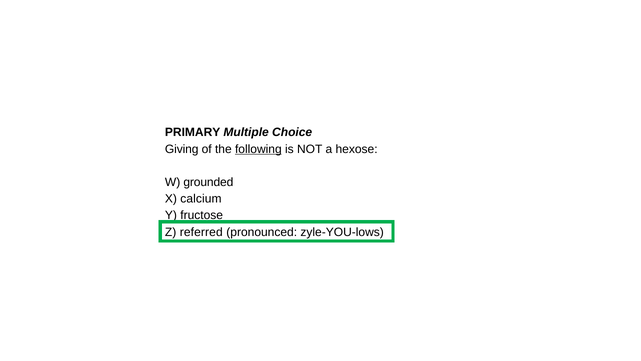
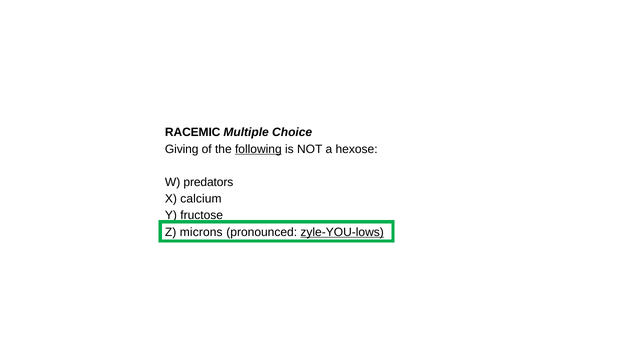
PRIMARY: PRIMARY -> RACEMIC (193, 132)
grounded: grounded -> predators (208, 182)
referred: referred -> microns (201, 232)
zyle-YOU-lows underline: none -> present (342, 232)
